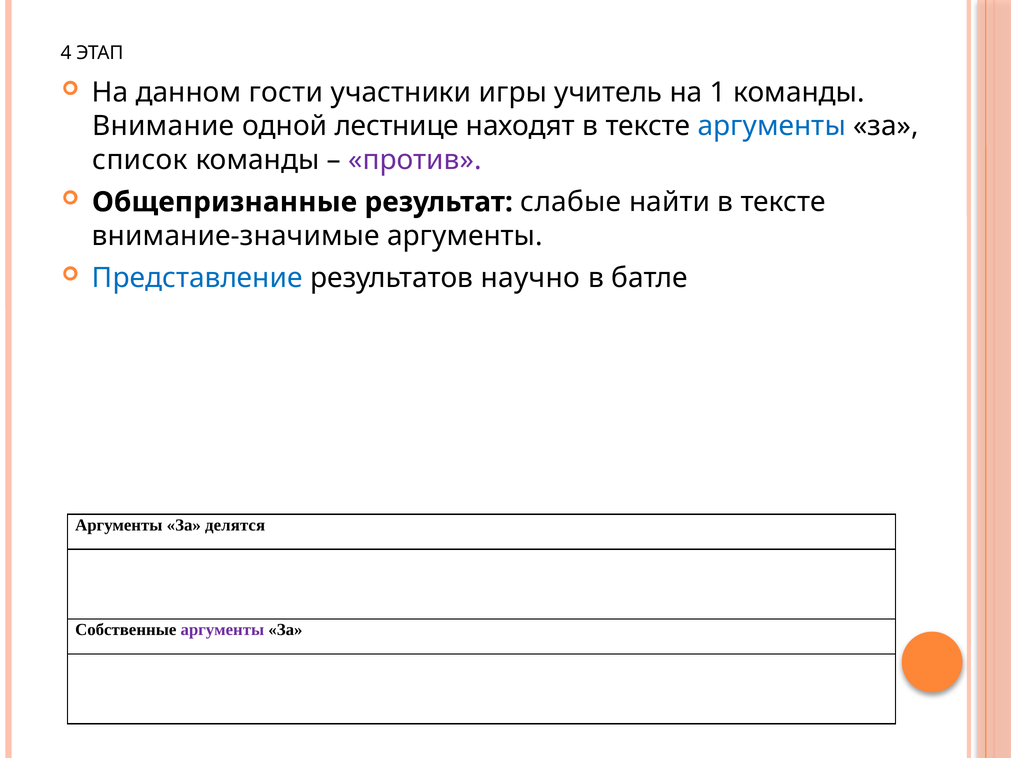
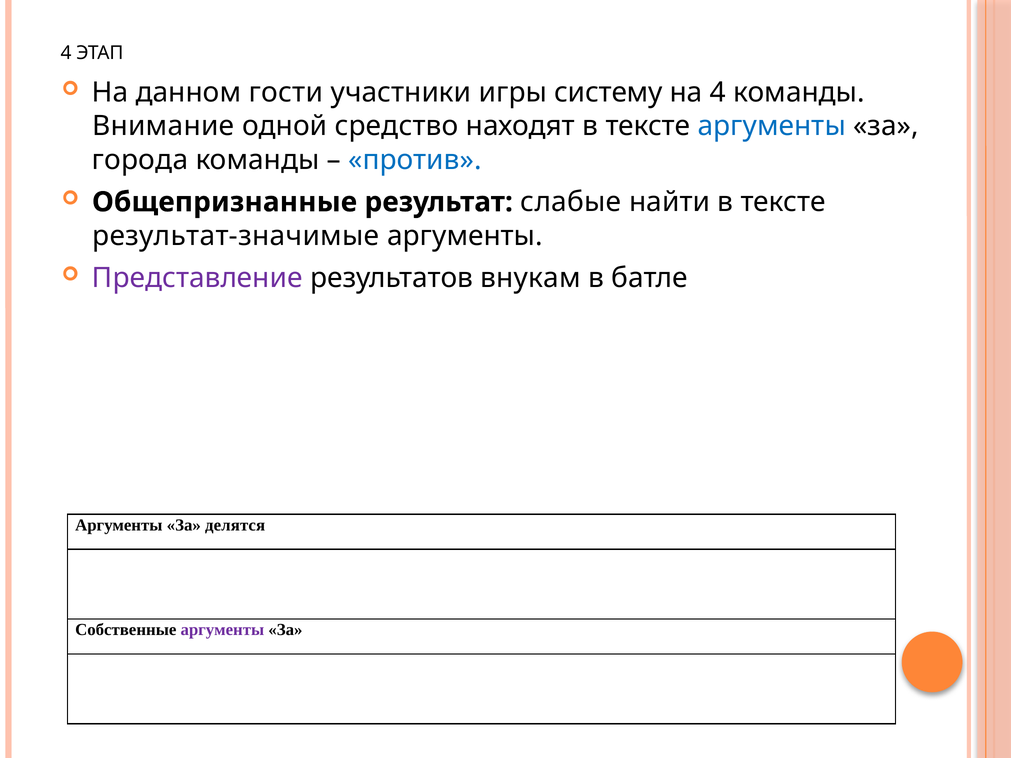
учитель: учитель -> систему (608, 92)
на 1: 1 -> 4 (718, 92)
лестнице: лестнице -> средство (397, 126)
список: список -> города (140, 160)
против colour: purple -> blue (415, 160)
внимание-значимые: внимание-значимые -> результат-значимые (236, 236)
Представление colour: blue -> purple (197, 278)
научно: научно -> внукам (531, 278)
